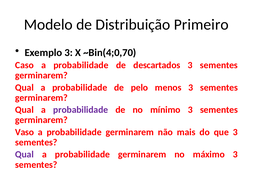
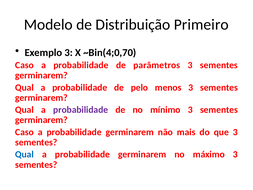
descartados: descartados -> parâmetros (157, 65)
Vaso: Vaso -> Caso (24, 132)
Qual colour: purple -> blue (24, 154)
